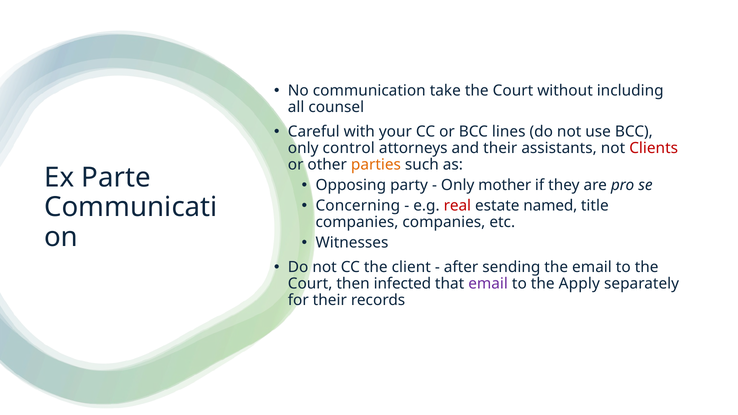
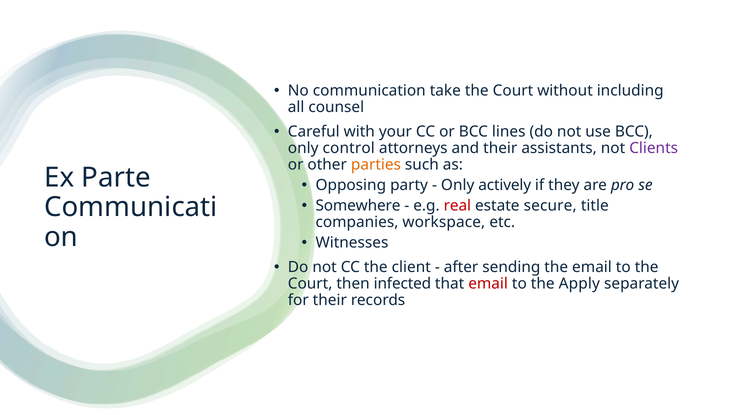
Clients colour: red -> purple (654, 148)
mother: mother -> actively (505, 185)
Concerning: Concerning -> Somewhere (358, 206)
named: named -> secure (550, 206)
companies companies: companies -> workspace (444, 222)
email colour: purple -> red (488, 284)
